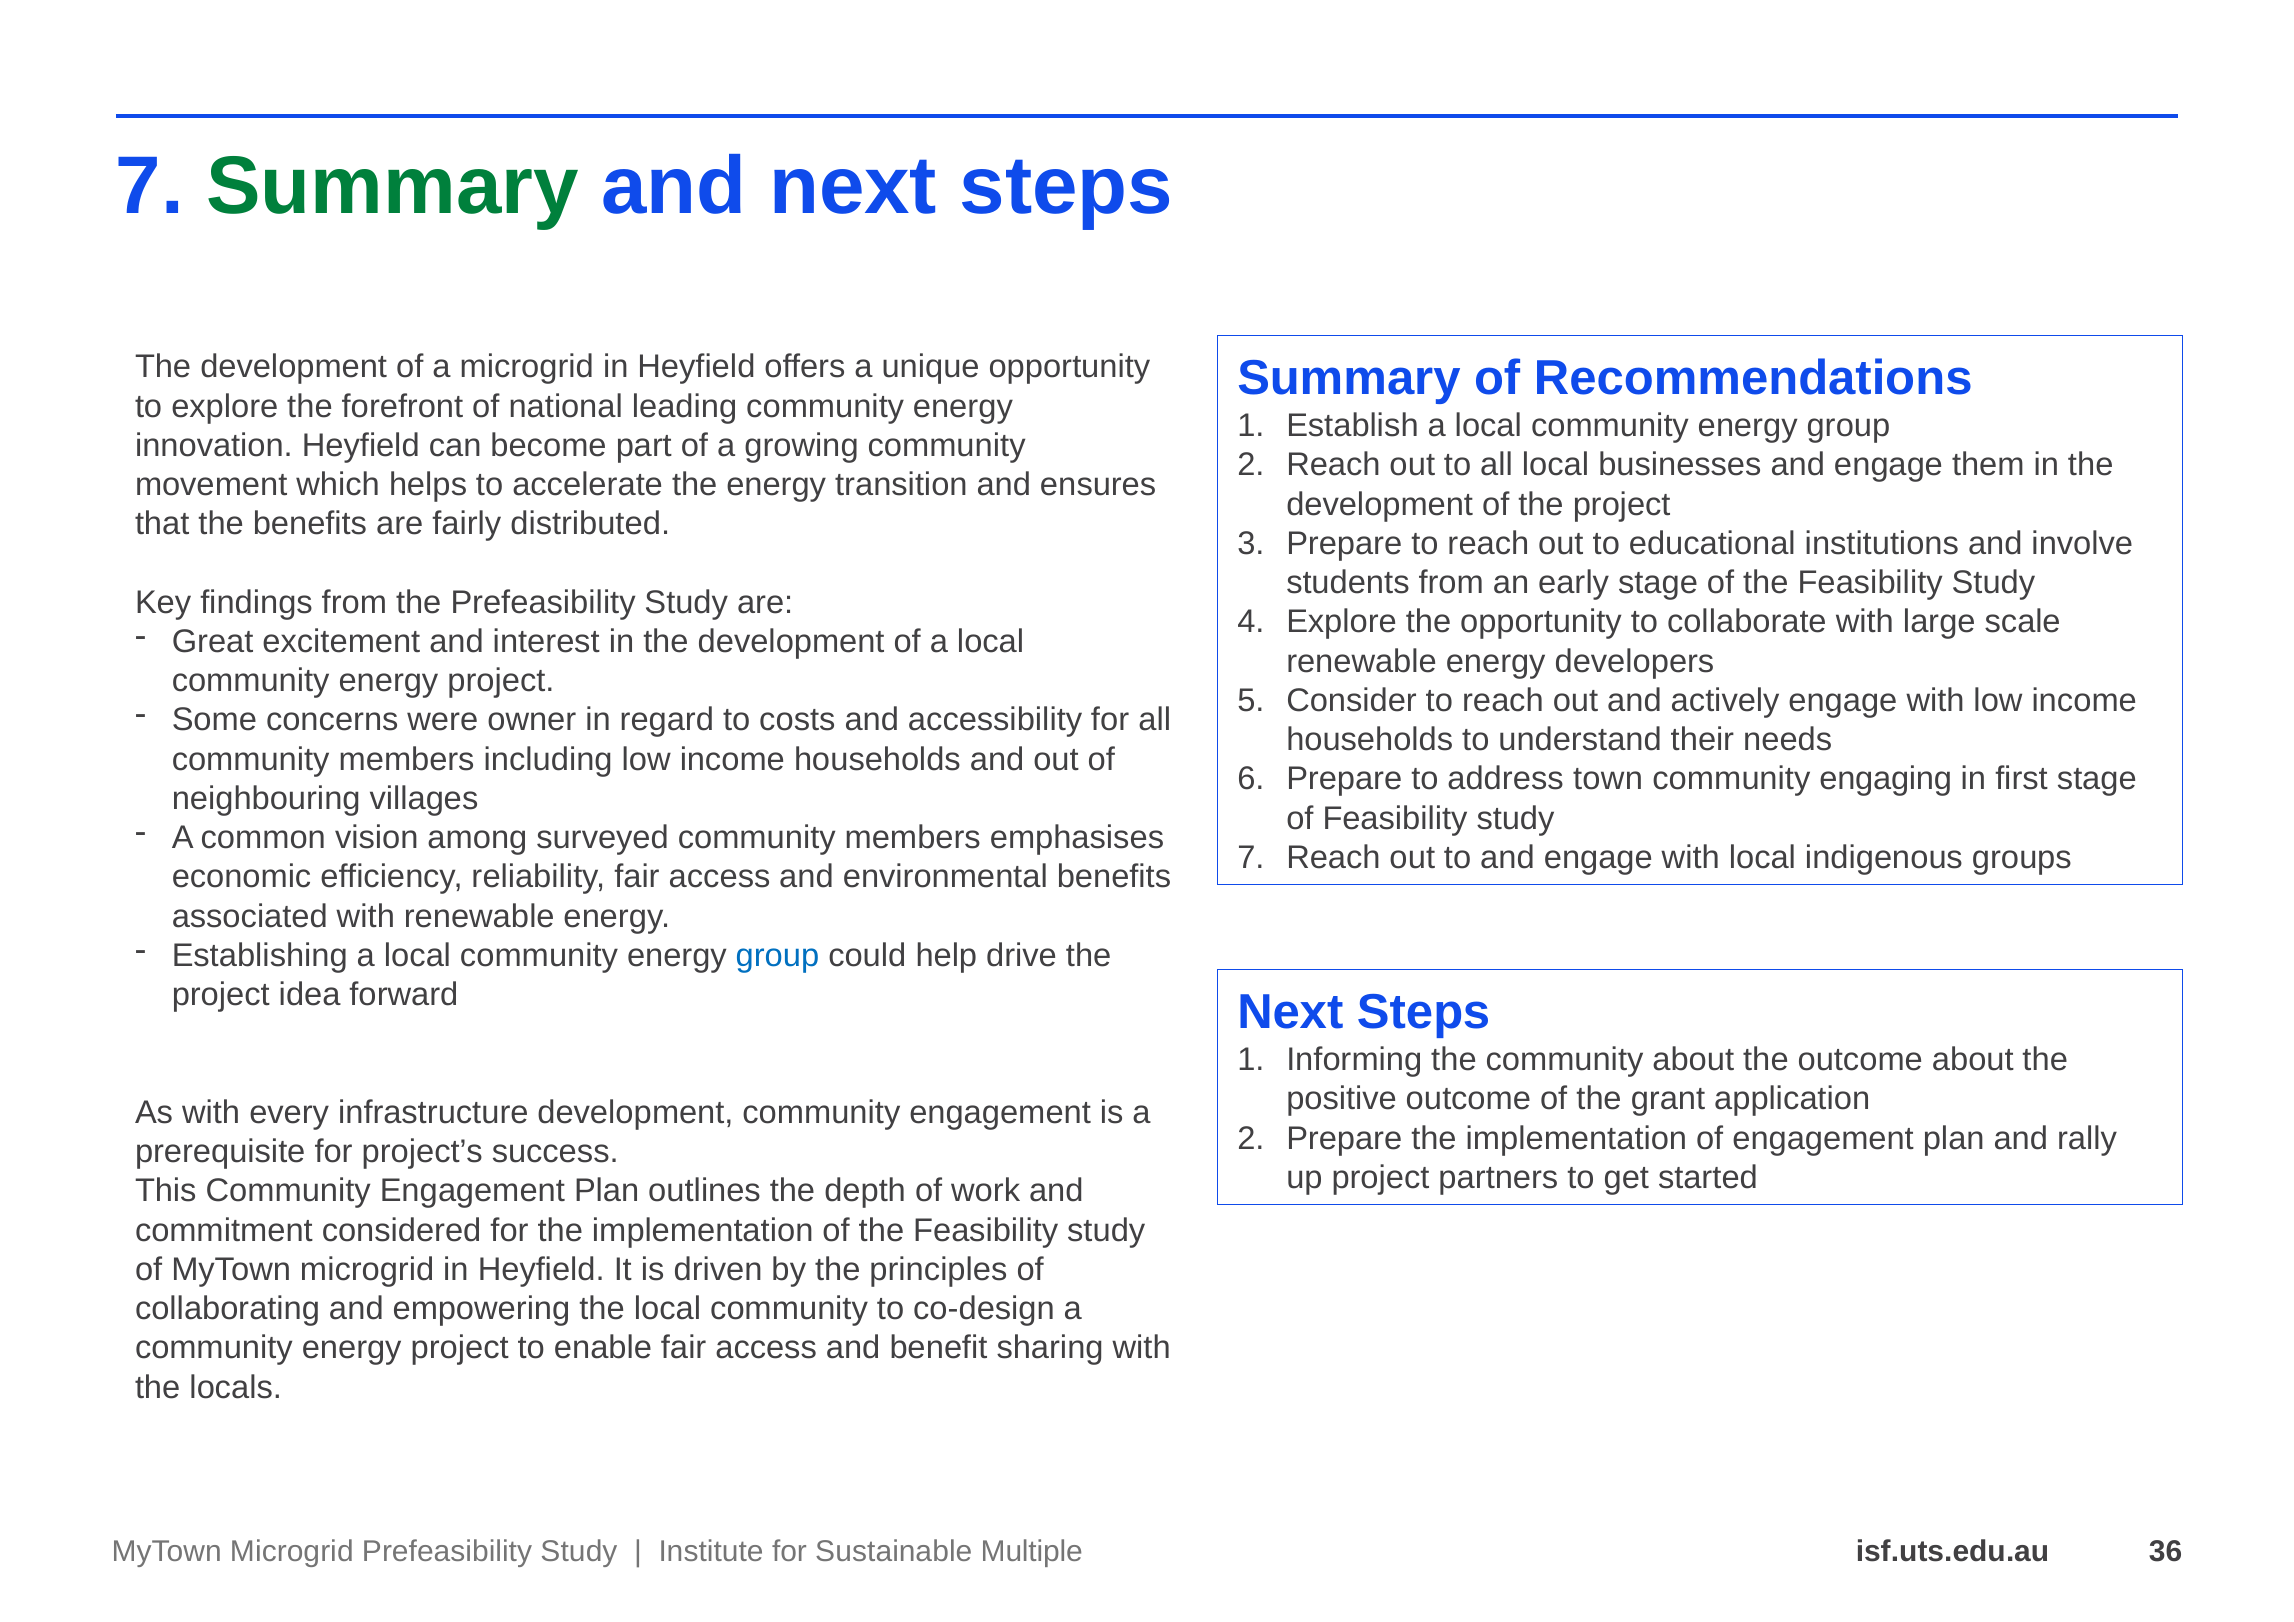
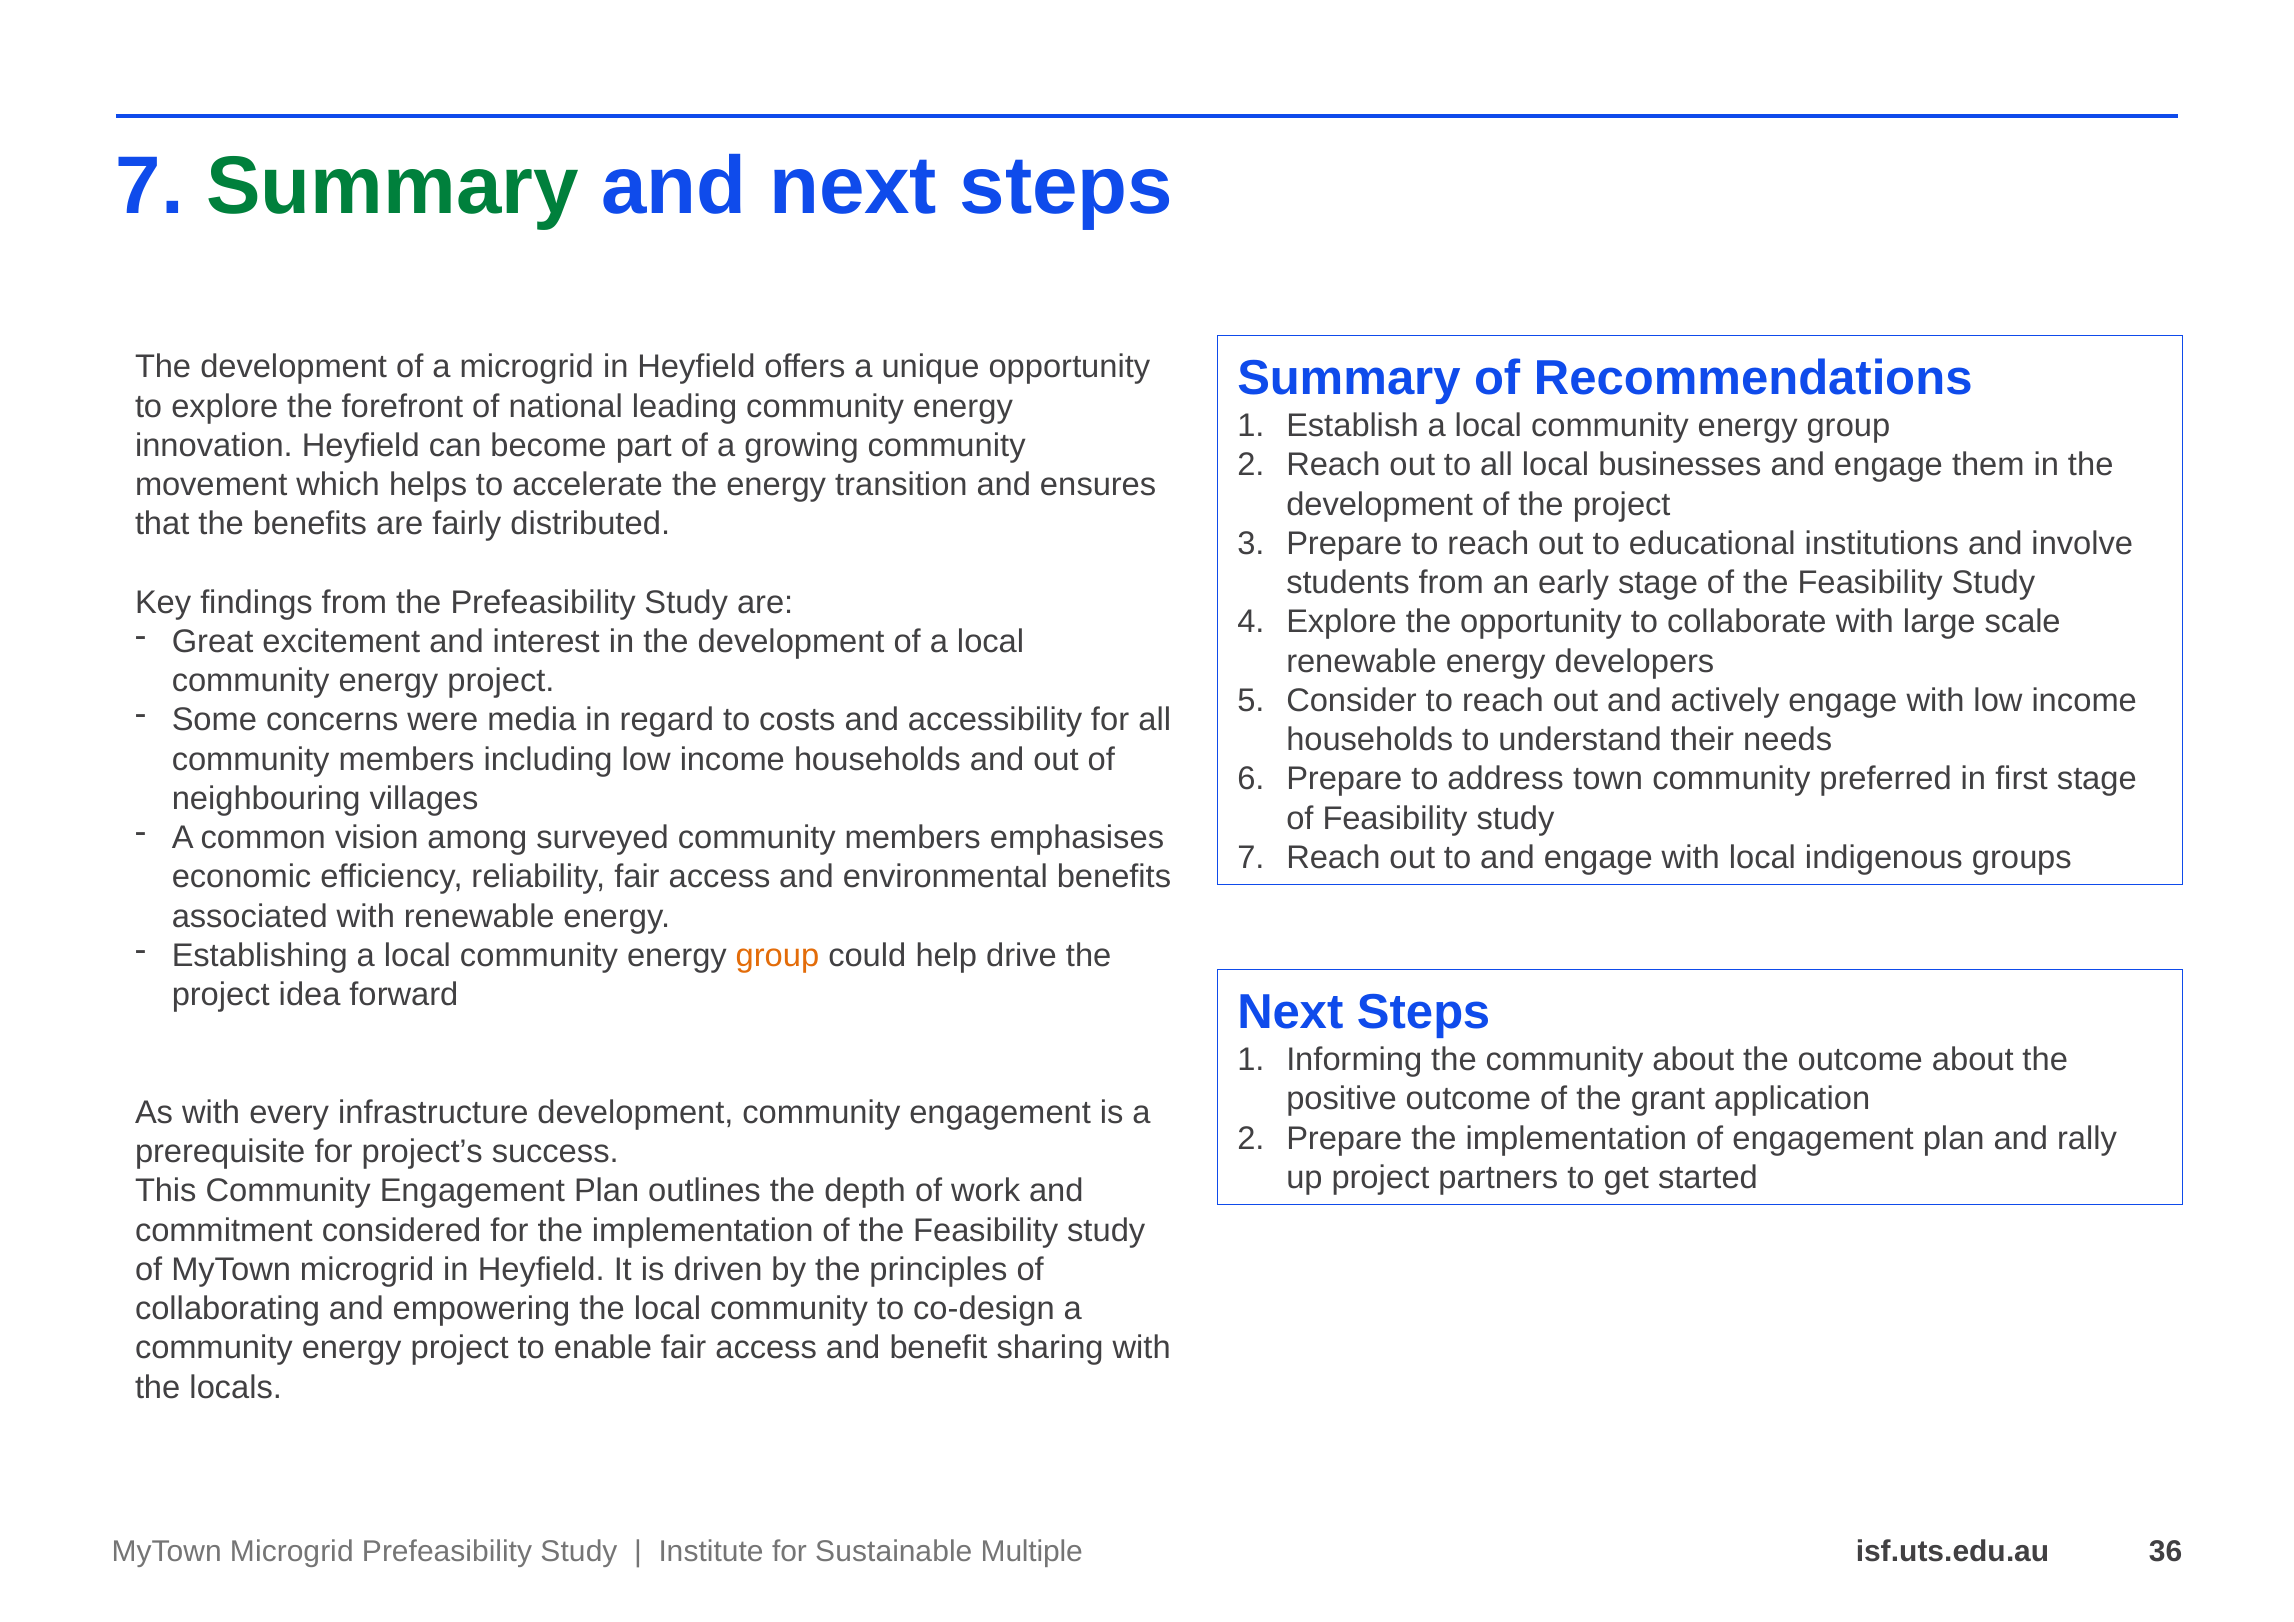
owner: owner -> media (532, 720)
engaging: engaging -> preferred (1886, 779)
group colour: blue -> orange (777, 956)
